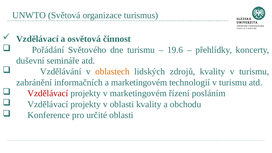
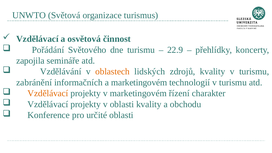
19.6: 19.6 -> 22.9 (175, 50)
duševní: duševní -> zapojila (30, 61)
Vzdělávací colour: red -> orange (48, 93)
posláním: posláním -> charakter (209, 93)
